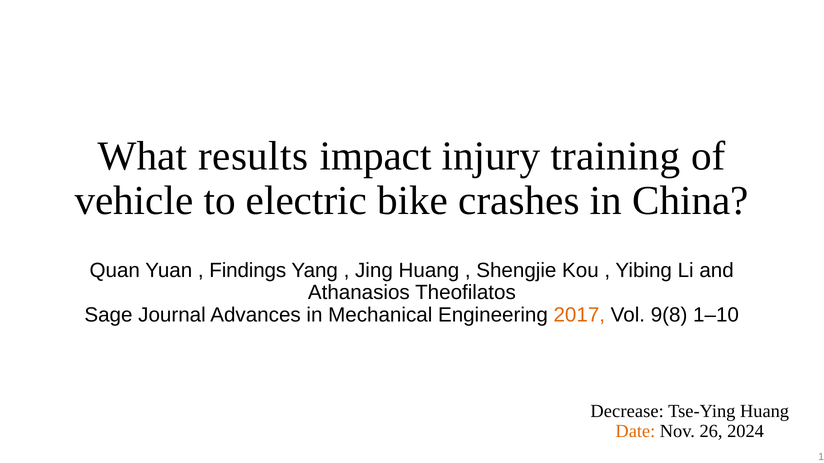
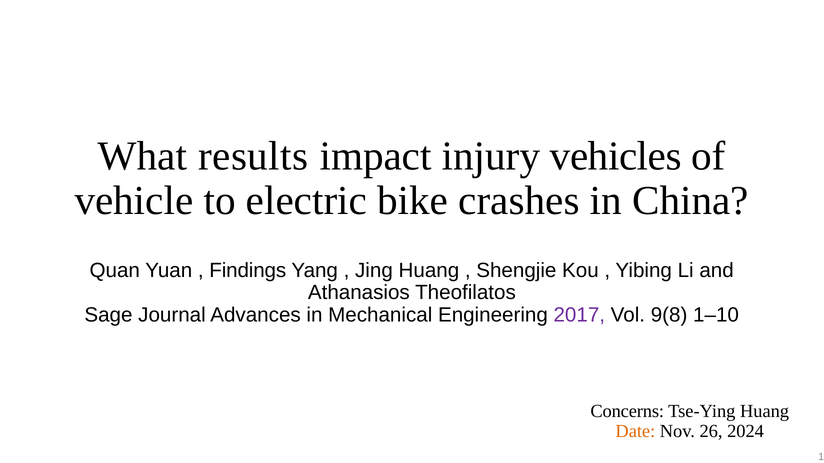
training: training -> vehicles (616, 156)
2017 colour: orange -> purple (579, 315)
Decrease: Decrease -> Concerns (627, 411)
